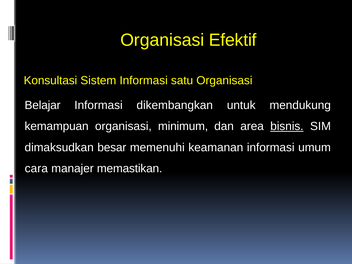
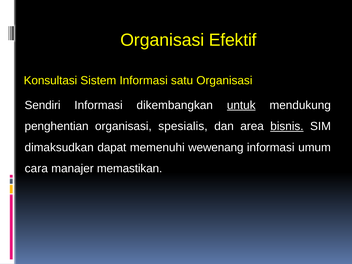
Belajar: Belajar -> Sendiri (43, 105)
untuk underline: none -> present (241, 105)
kemampuan: kemampuan -> penghentian (57, 126)
minimum: minimum -> spesialis (183, 126)
besar: besar -> dapat (112, 147)
keamanan: keamanan -> wewenang (216, 147)
